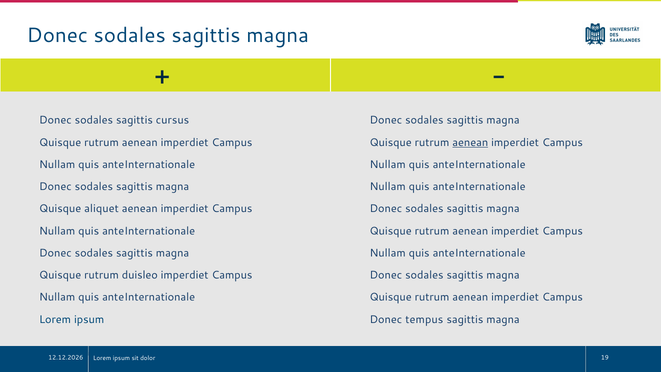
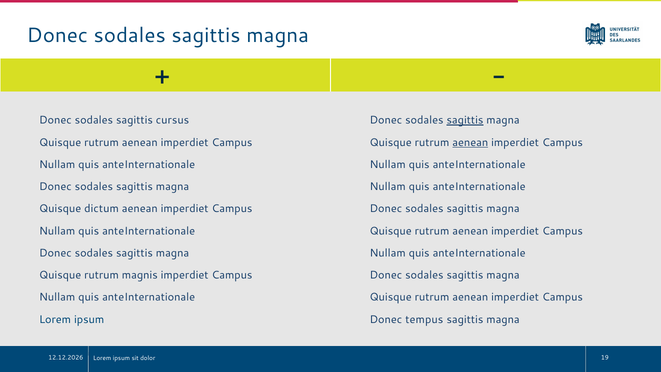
sagittis underline: none -> present (465, 120)
aliquet: aliquet -> dictum (102, 209)
duisleo: duisleo -> magnis (140, 275)
